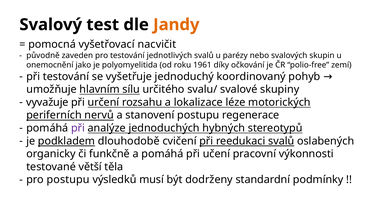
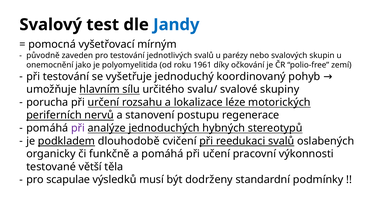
Jandy colour: orange -> blue (176, 25)
nacvičit: nacvičit -> mírným (157, 45)
vyvažuje: vyvažuje -> porucha (47, 103)
pro postupu: postupu -> scapulae (68, 180)
